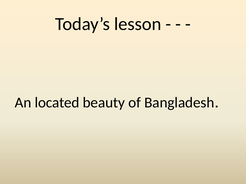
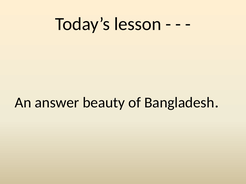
located: located -> answer (57, 103)
